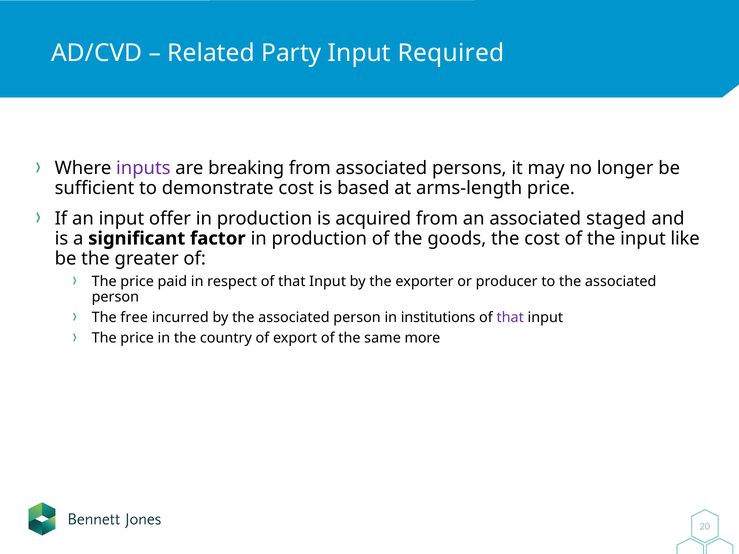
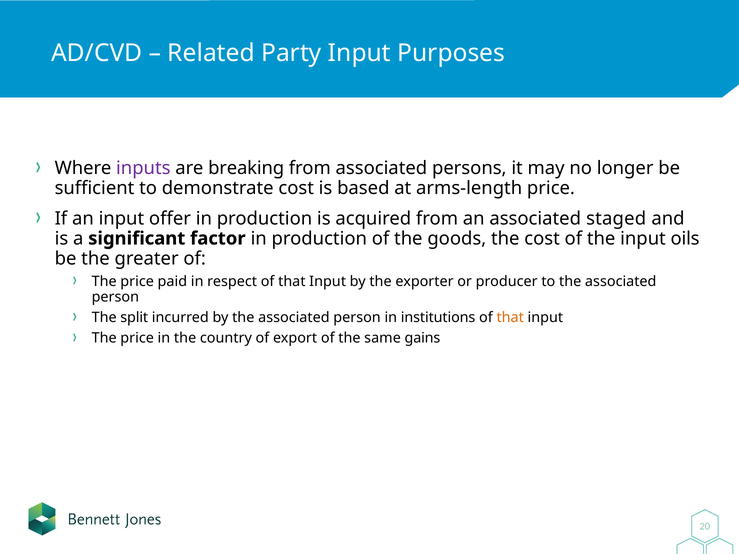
Required: Required -> Purposes (451, 53)
like: like -> oils (685, 239)
free: free -> split (134, 318)
that colour: purple -> orange (510, 318)
more: more -> gains (422, 338)
